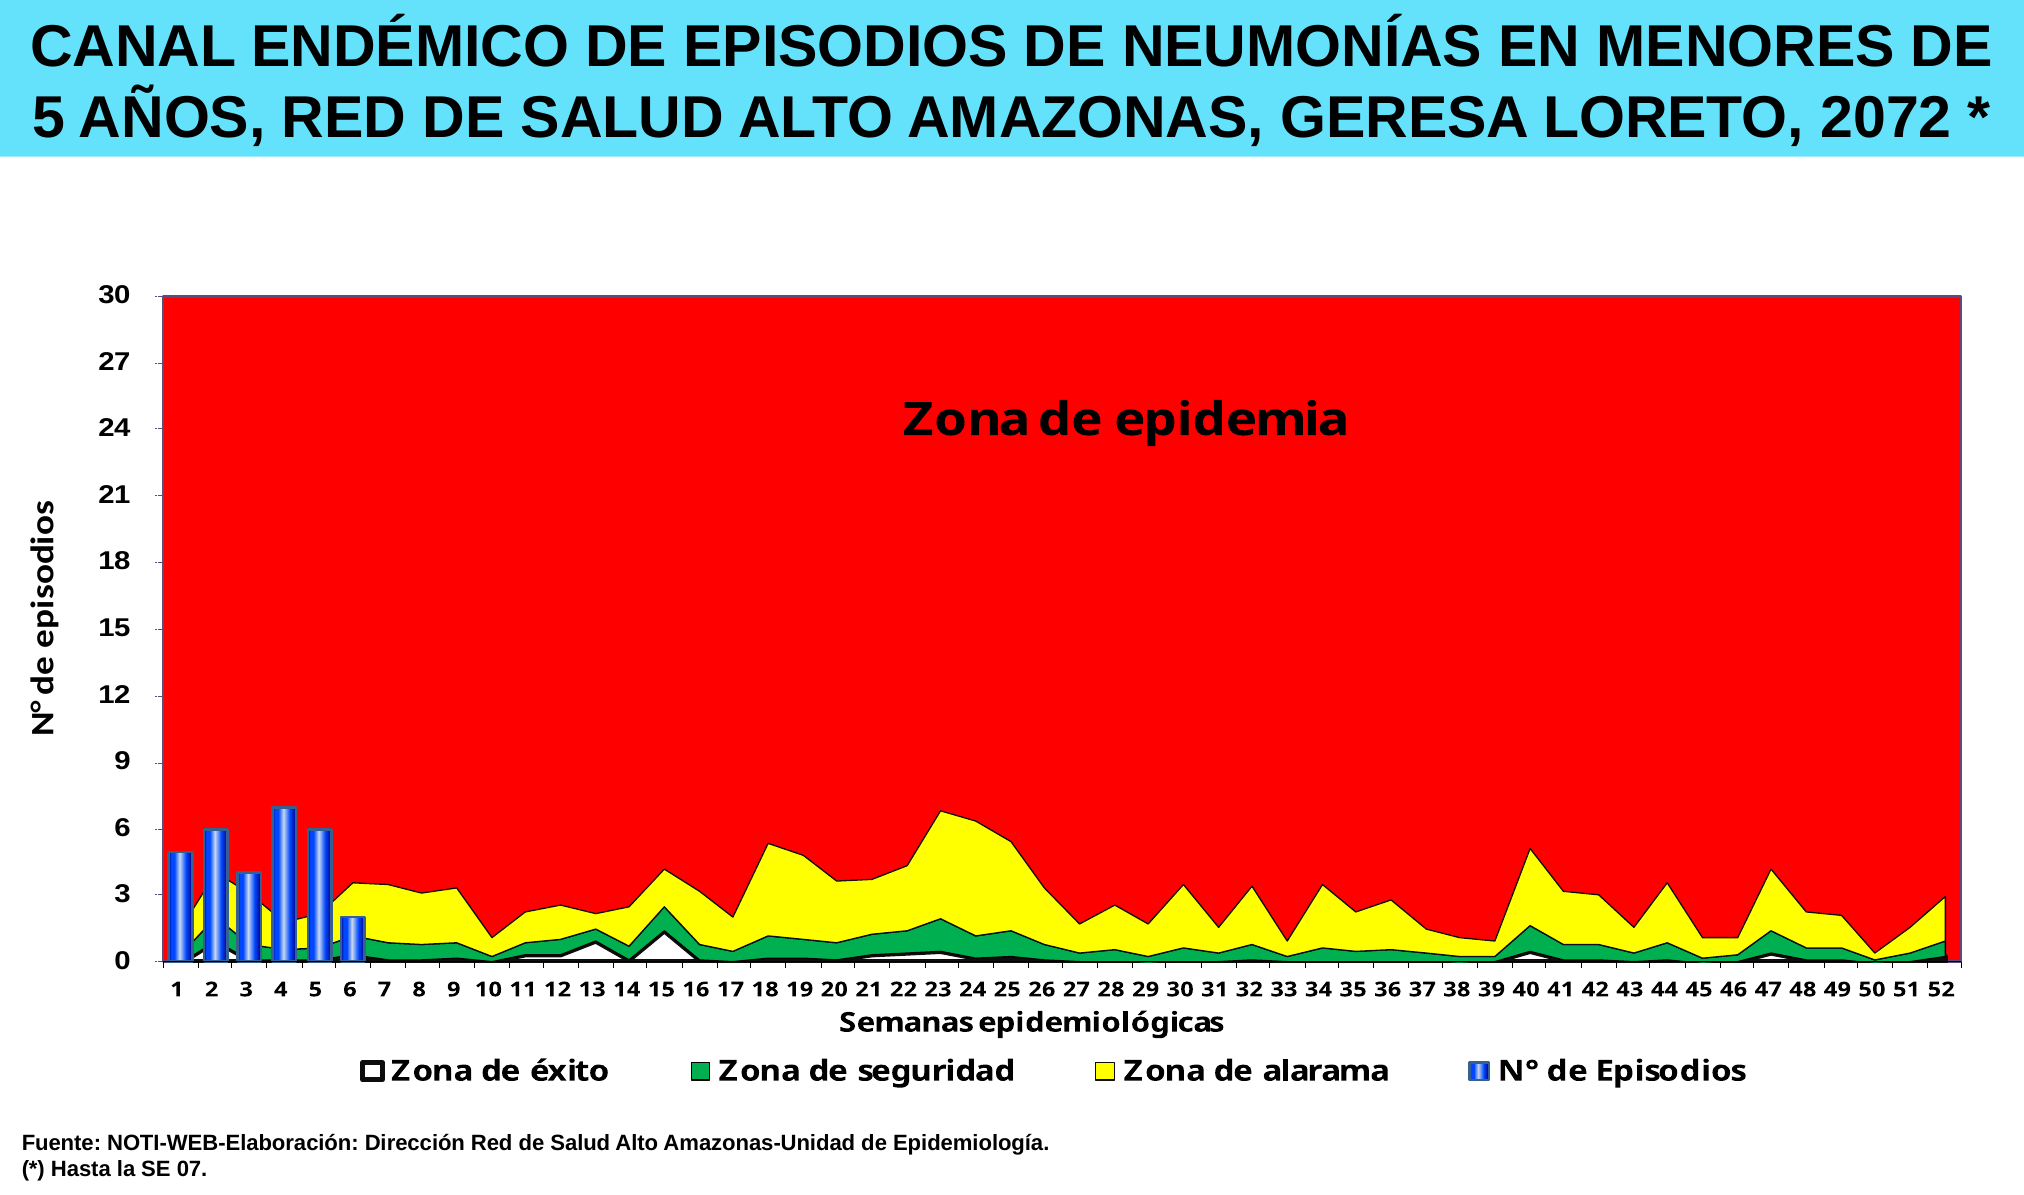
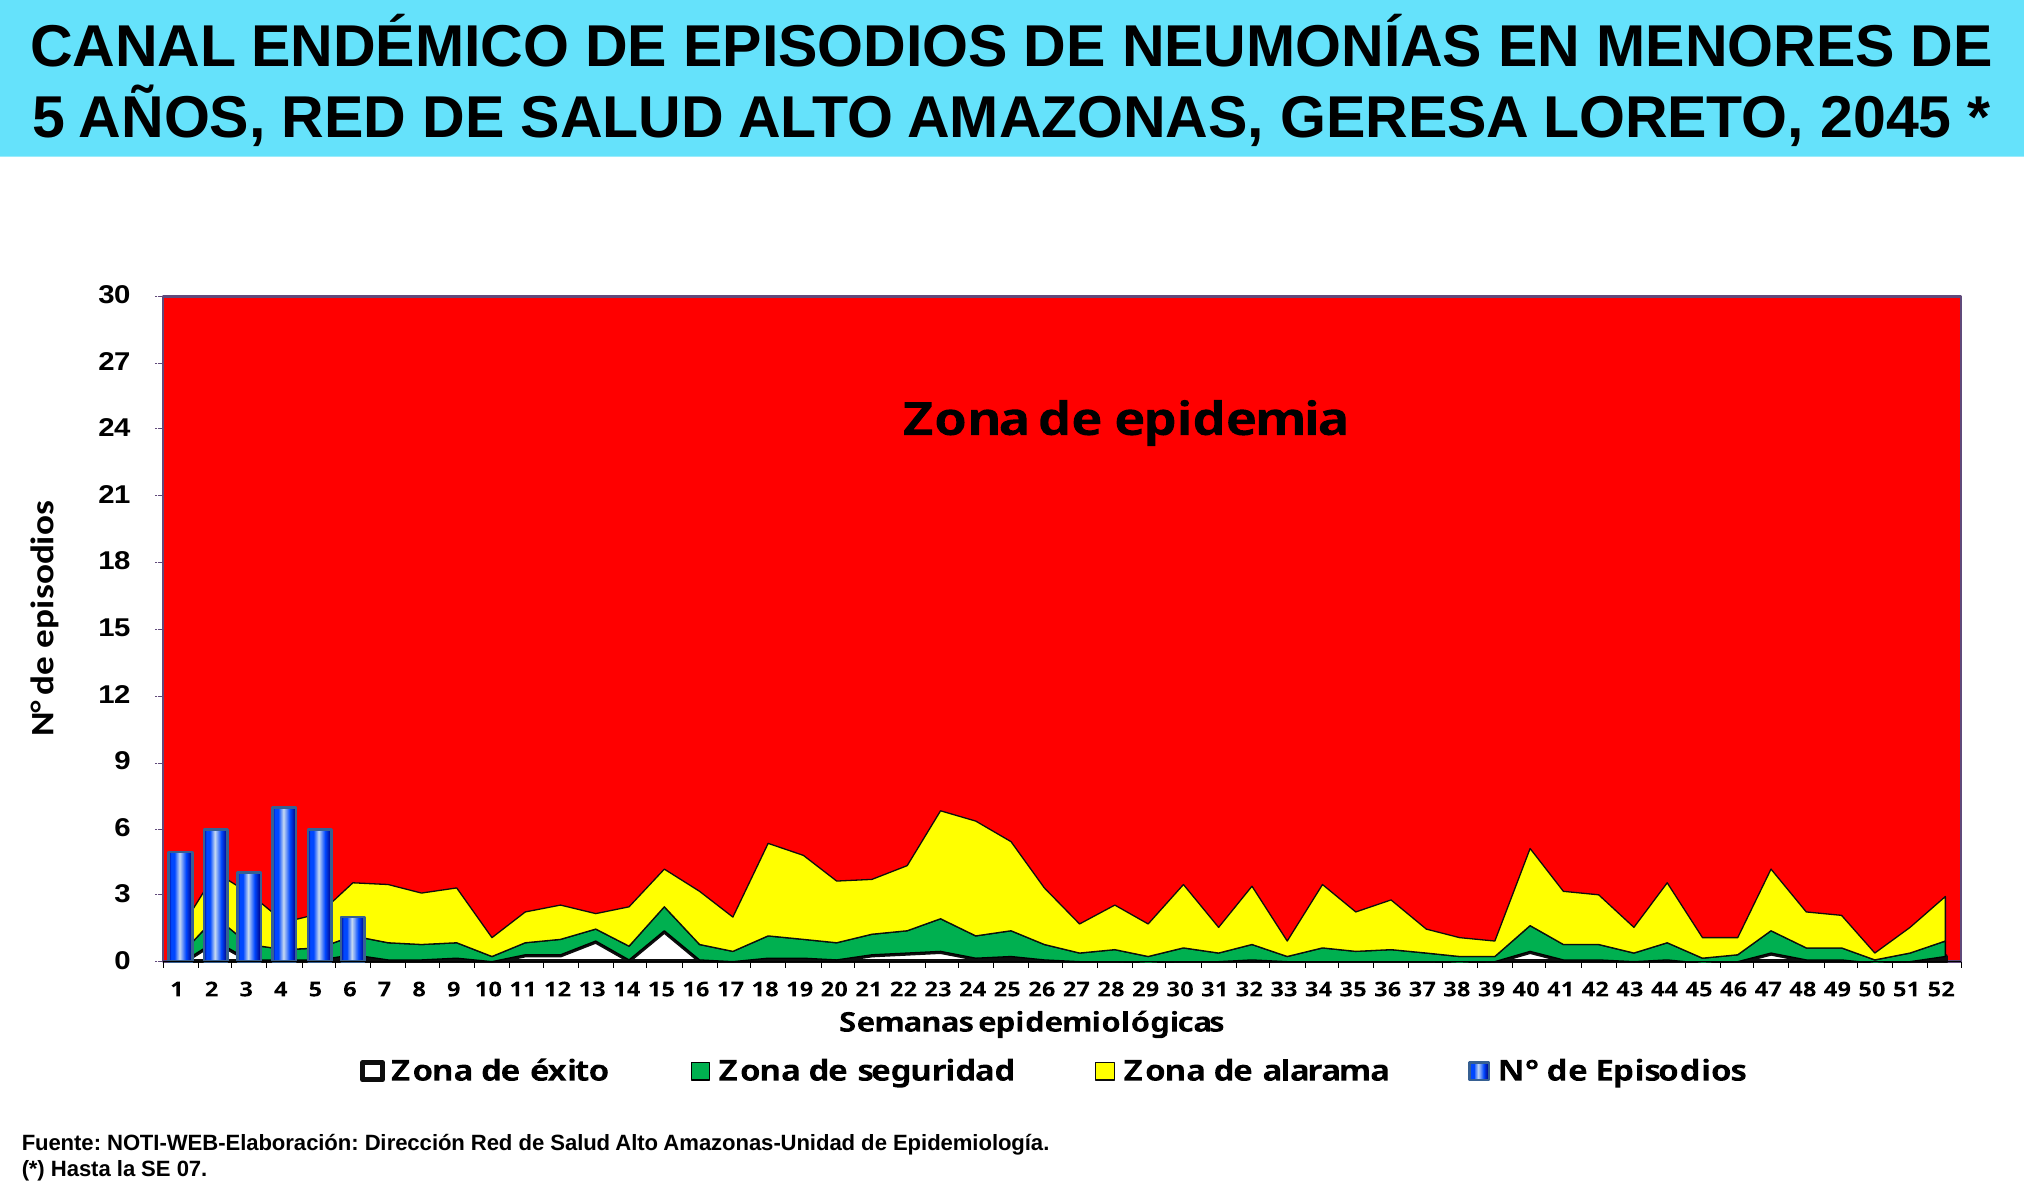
2072: 2072 -> 2045 (1886, 118)
